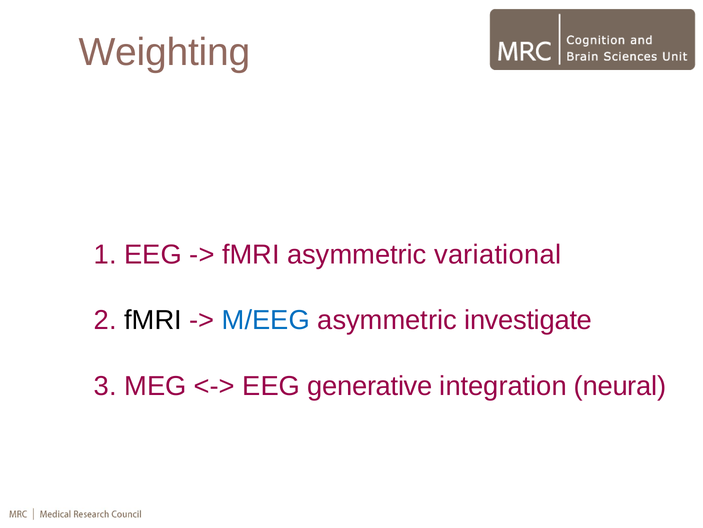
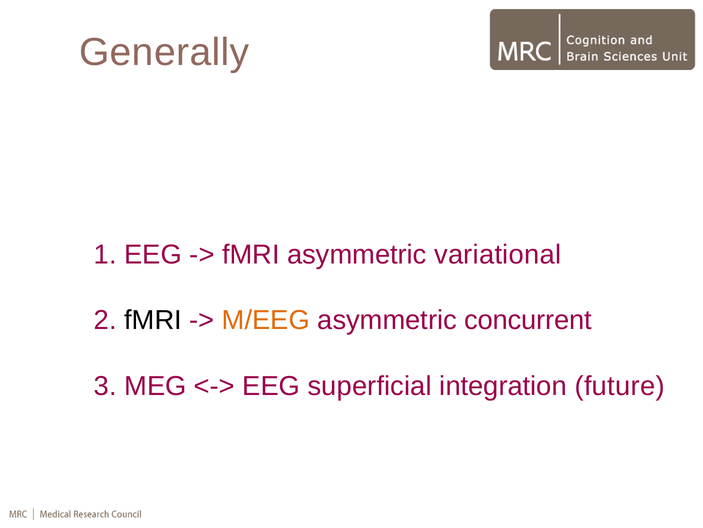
Weighting: Weighting -> Generally (164, 52)
M/EEG colour: blue -> orange (266, 320)
investigate: investigate -> concurrent (528, 320)
generative: generative -> superficial (370, 386)
neural: neural -> future (620, 386)
